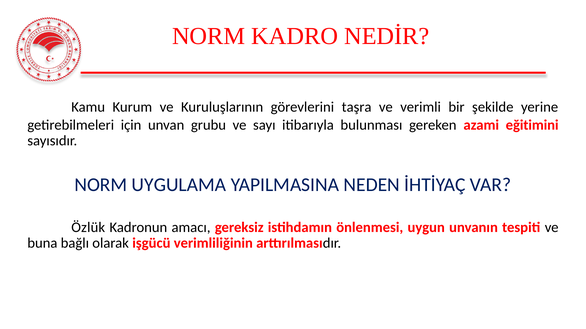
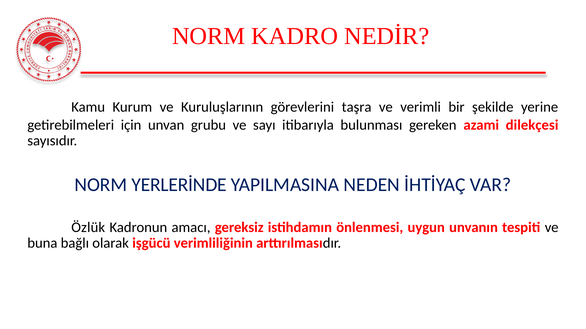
eğitimini: eğitimini -> dilekçesi (532, 125)
UYGULAMA: UYGULAMA -> YERLERİNDE (179, 185)
